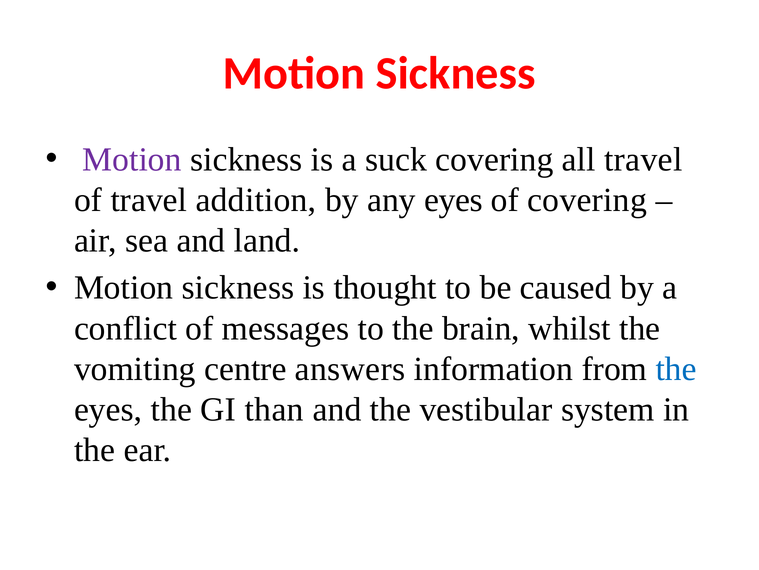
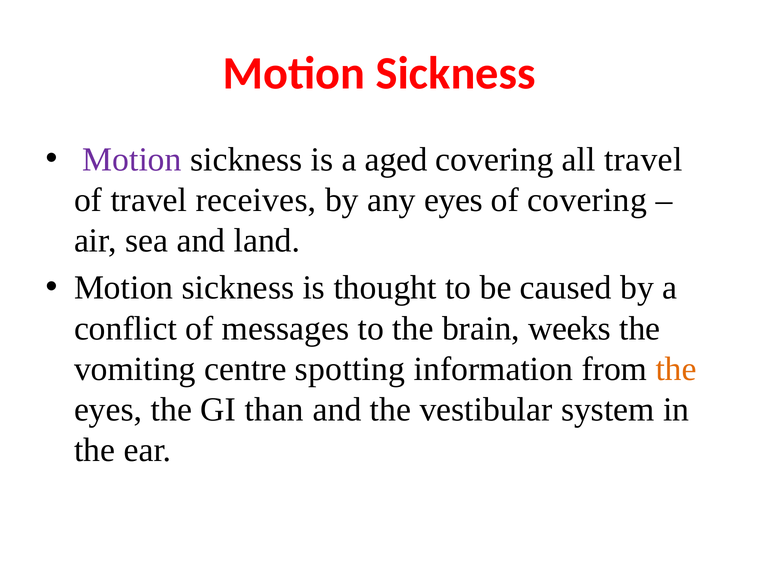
suck: suck -> aged (396, 159)
addition: addition -> receives (256, 200)
whilst: whilst -> weeks (570, 328)
answers: answers -> spotting (350, 368)
the colour: blue -> orange (676, 368)
